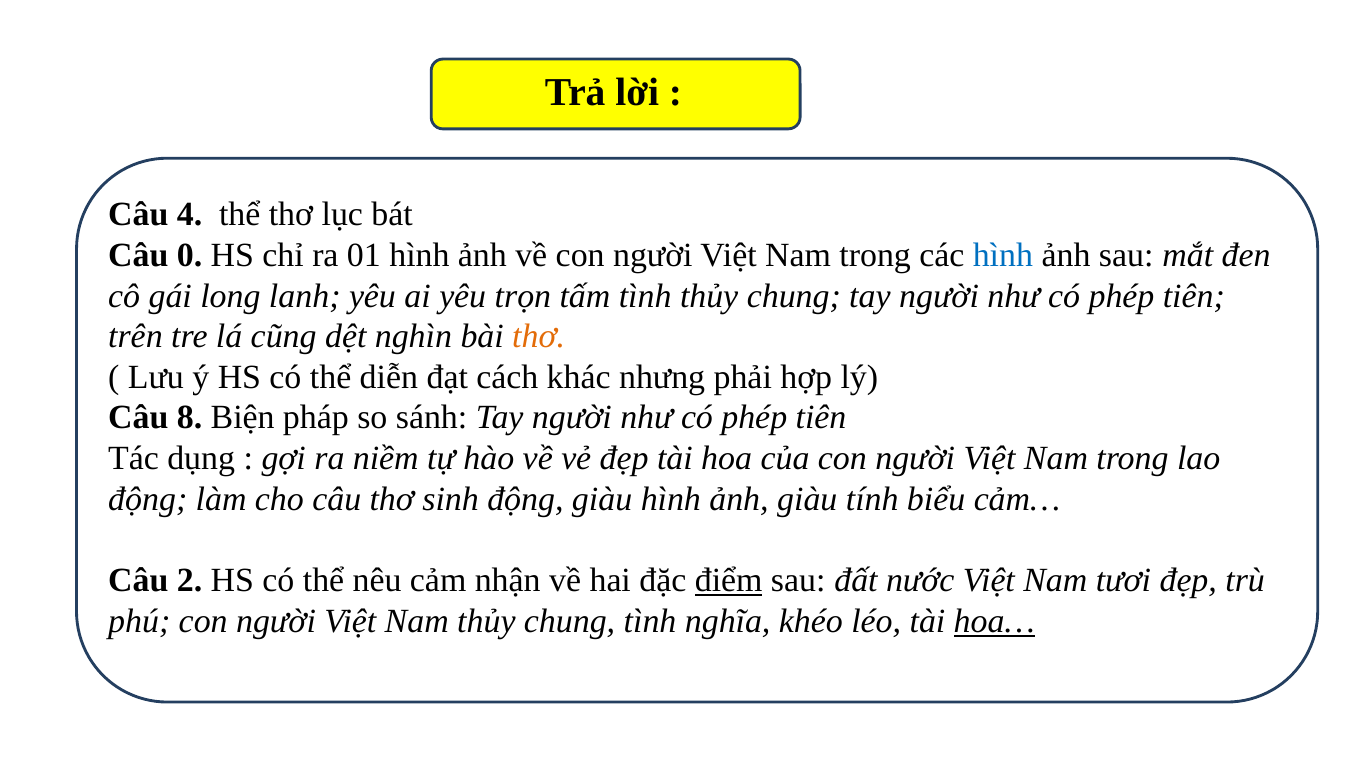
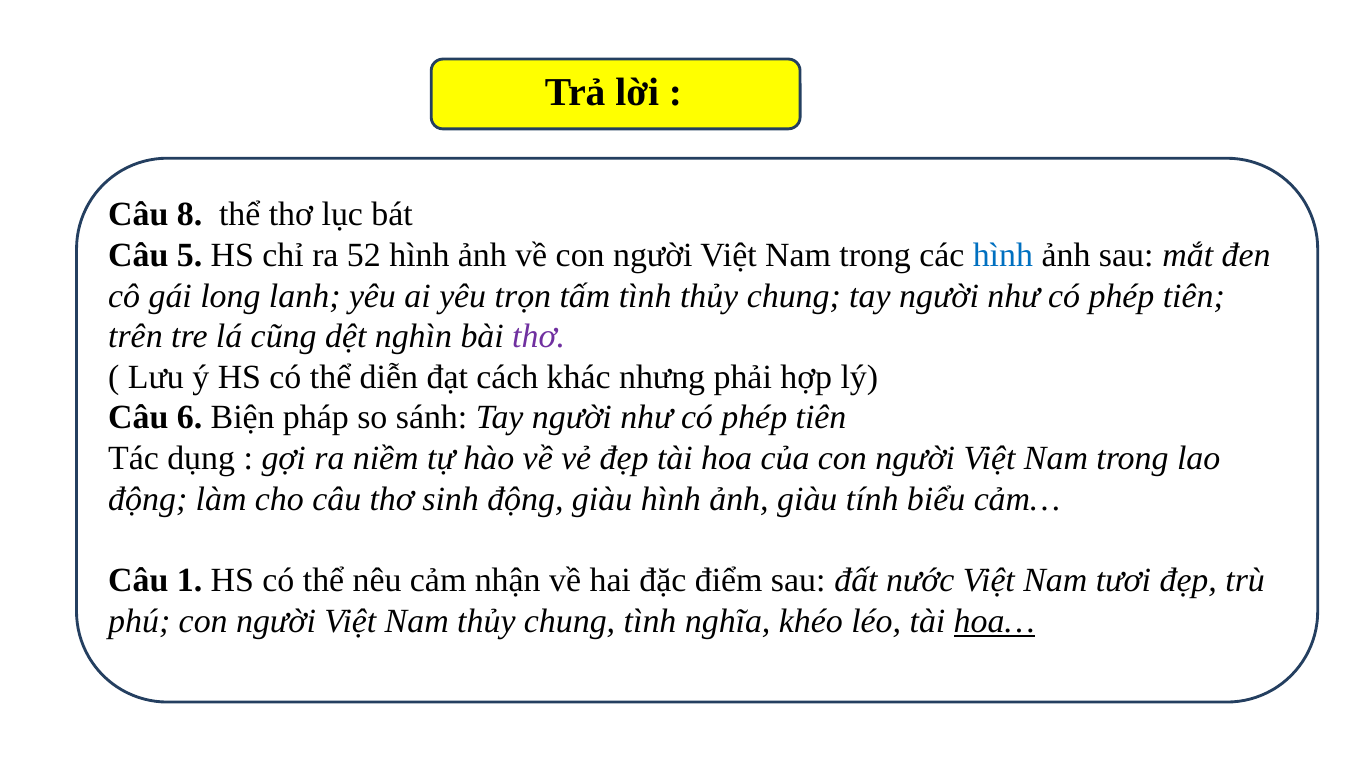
4: 4 -> 8 (190, 215)
0: 0 -> 5 (190, 255)
01: 01 -> 52 (364, 255)
thơ colour: orange -> purple (539, 337)
8: 8 -> 6 (190, 418)
2: 2 -> 1 (190, 580)
điểm underline: present -> none (729, 580)
